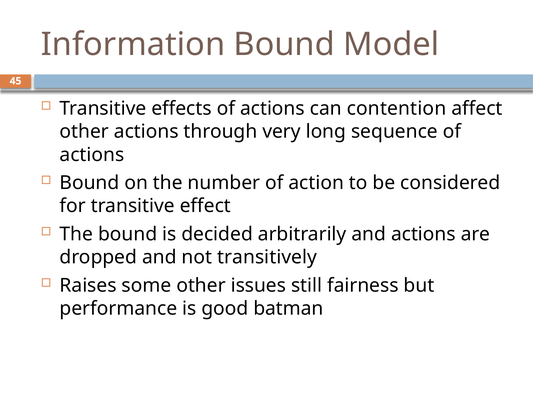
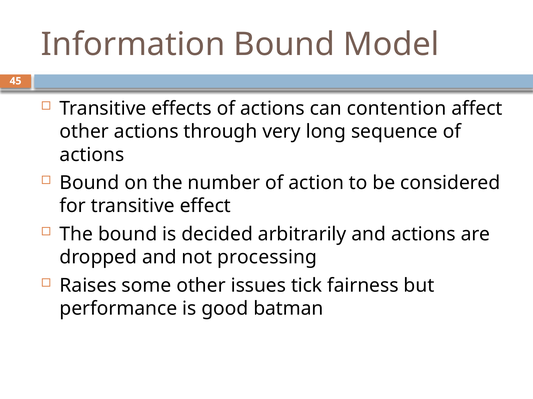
transitively: transitively -> processing (267, 258)
still: still -> tick (307, 286)
